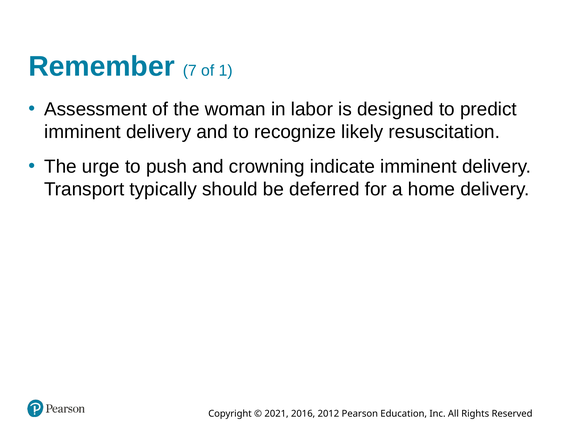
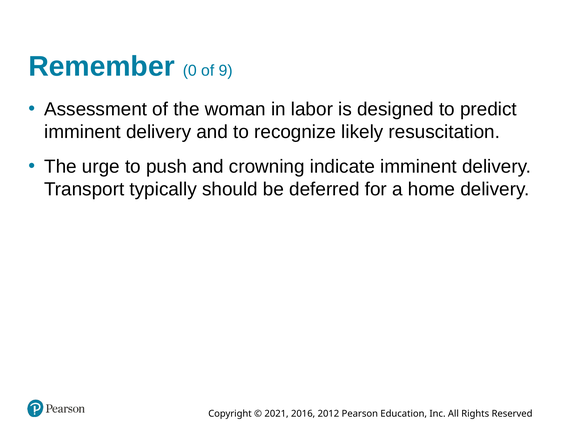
7: 7 -> 0 (190, 70)
1: 1 -> 9 (226, 70)
